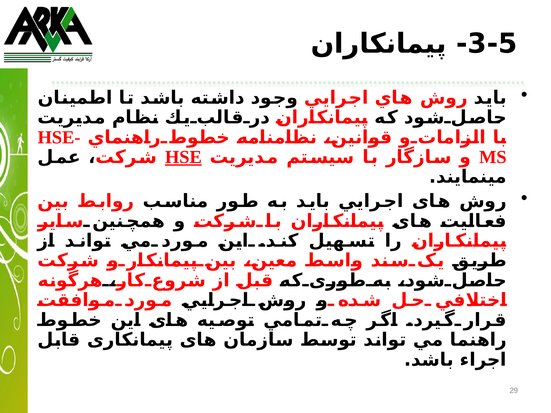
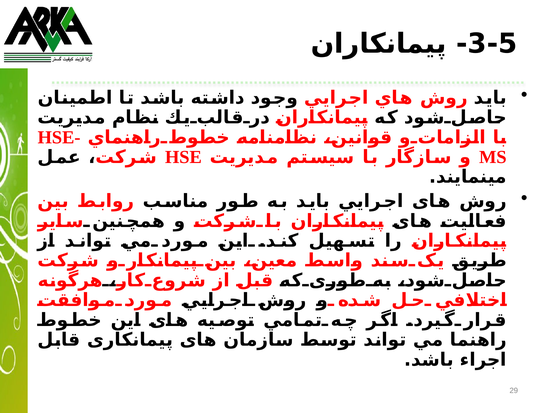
HSE underline: present -> none (183, 157)
